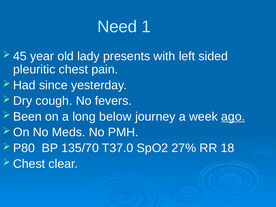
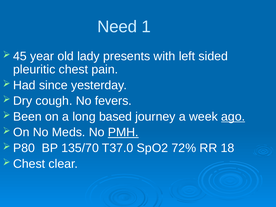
below: below -> based (115, 117)
PMH underline: none -> present (123, 132)
27%: 27% -> 72% (184, 148)
